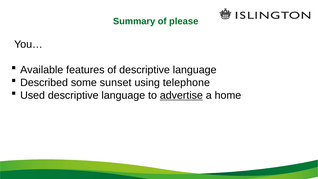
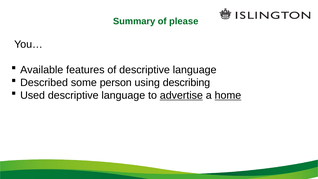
sunset: sunset -> person (116, 83)
telephone: telephone -> describing (186, 83)
home underline: none -> present (228, 95)
